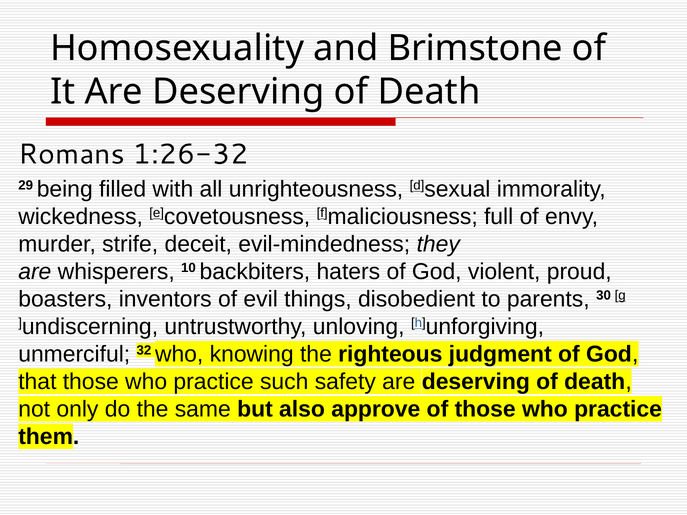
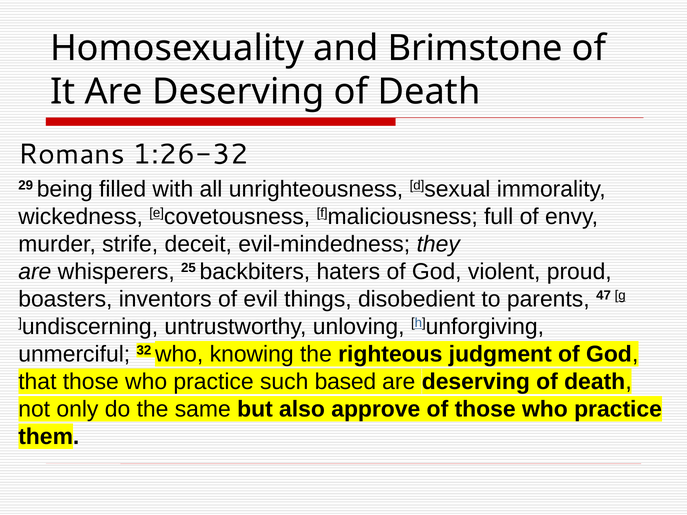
10: 10 -> 25 (188, 268)
30: 30 -> 47 (604, 296)
safety: safety -> based (345, 382)
